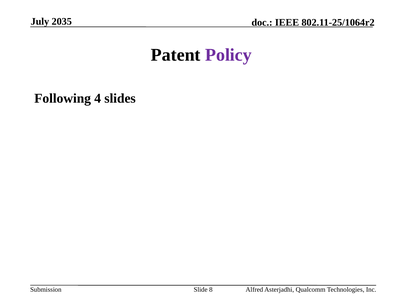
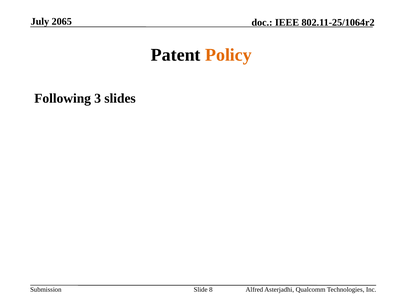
2035: 2035 -> 2065 (62, 21)
Policy colour: purple -> orange (228, 55)
4: 4 -> 3 (98, 98)
